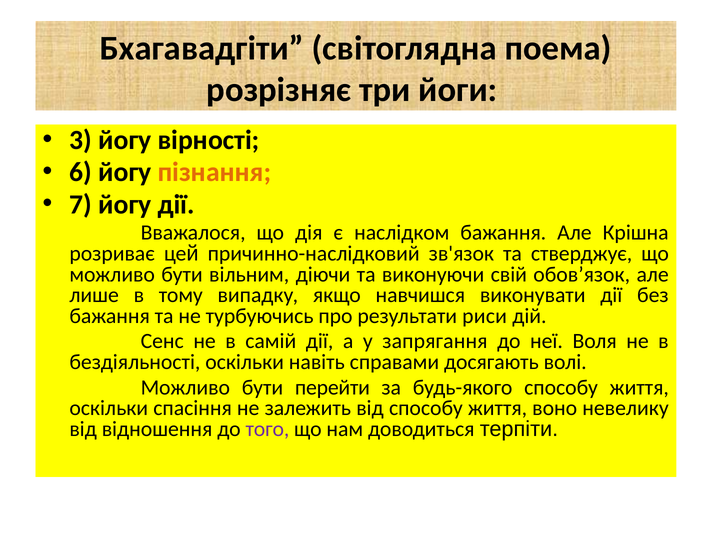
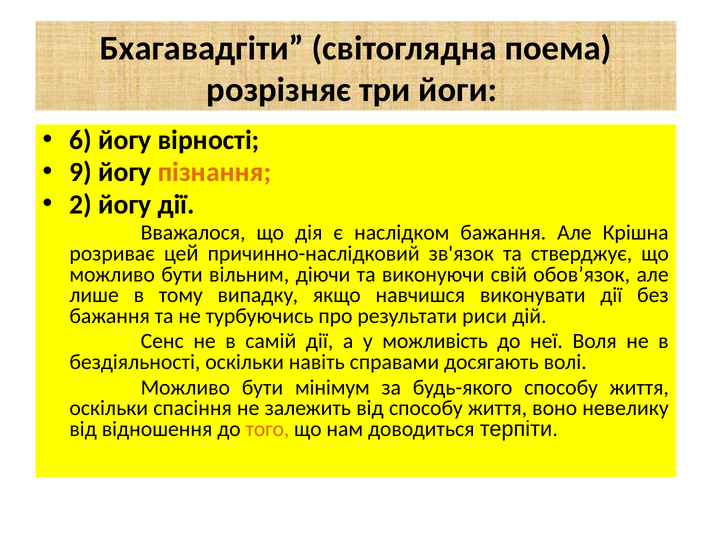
3: 3 -> 6 (81, 140)
6: 6 -> 9 (81, 172)
7: 7 -> 2 (81, 204)
запрягання: запрягання -> можливість (435, 341)
перейти: перейти -> мінімум (332, 387)
того colour: purple -> orange (267, 429)
